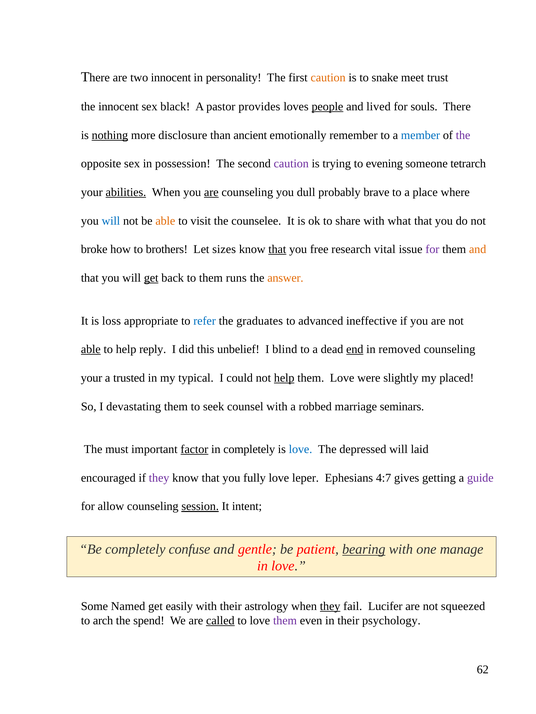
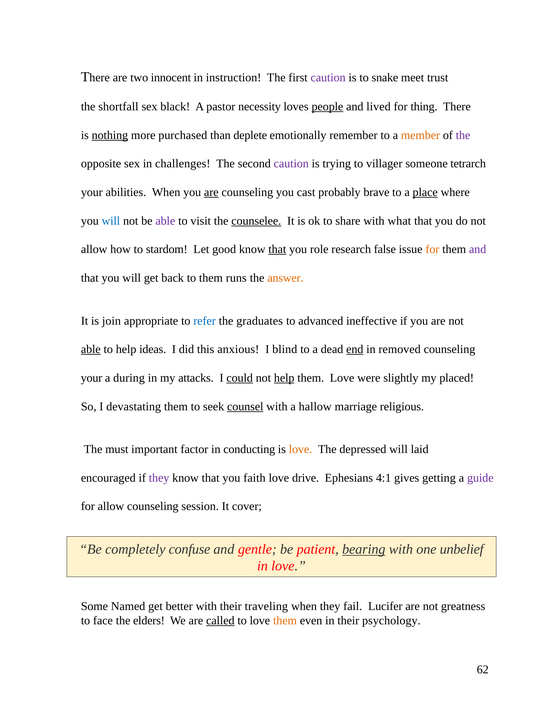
personality: personality -> instruction (234, 78)
caution colour: orange -> purple (328, 78)
the innocent: innocent -> shortfall (118, 107)
provides: provides -> necessity (259, 107)
souls: souls -> thing (424, 107)
disclosure: disclosure -> purchased (183, 135)
ancient: ancient -> deplete (250, 135)
member colour: blue -> orange (420, 135)
possession: possession -> challenges (183, 164)
evening: evening -> villager (384, 164)
abilities underline: present -> none (126, 192)
dull: dull -> cast (306, 192)
place underline: none -> present (425, 192)
able colour: orange -> purple (165, 221)
counselee underline: none -> present (256, 221)
broke: broke -> allow (94, 250)
brothers: brothers -> stardom (167, 250)
sizes: sizes -> good (224, 250)
free: free -> role (319, 250)
vital: vital -> false (385, 250)
for colour: purple -> orange (432, 250)
and colour: orange -> purple (478, 250)
get underline: present -> none (151, 278)
loss: loss -> join (111, 321)
reply: reply -> ideas (153, 350)
unbelief: unbelief -> anxious (238, 350)
trusted: trusted -> during (129, 378)
typical: typical -> attacks (196, 378)
could underline: none -> present (240, 378)
counsel underline: none -> present (245, 407)
robbed: robbed -> hallow (315, 407)
seminars: seminars -> religious (402, 407)
factor underline: present -> none (194, 450)
in completely: completely -> conducting (249, 450)
love colour: blue -> orange (301, 450)
fully: fully -> faith (254, 478)
leper: leper -> drive (306, 478)
4:7: 4:7 -> 4:1 (384, 478)
session underline: present -> none (200, 507)
intent: intent -> cover (247, 507)
manage: manage -> unbelief (462, 550)
easily: easily -> better (179, 607)
astrology: astrology -> traveling (266, 607)
they underline: present -> none (330, 607)
squeezed: squeezed -> greatness (463, 607)
arch: arch -> face (103, 621)
spend: spend -> elders (149, 621)
them colour: purple -> orange (285, 621)
